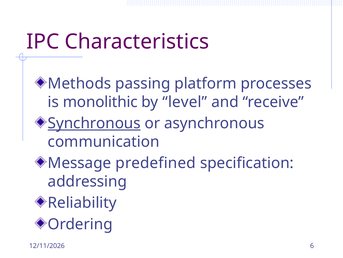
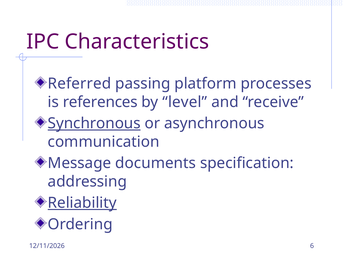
Methods: Methods -> Referred (79, 83)
monolithic: monolithic -> references (100, 102)
predefined: predefined -> documents (156, 163)
Reliability underline: none -> present (82, 202)
